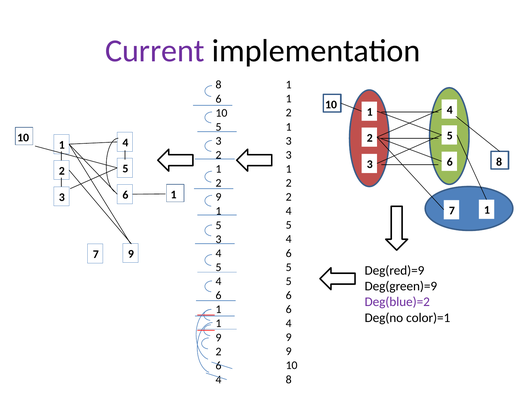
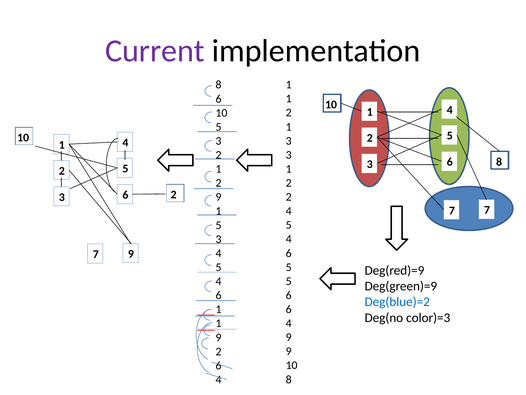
1: 1 -> 2 (174, 195)
7 1: 1 -> 7 (487, 210)
Deg(blue)=2 colour: purple -> blue (397, 302)
color)=1: color)=1 -> color)=3 (428, 317)
